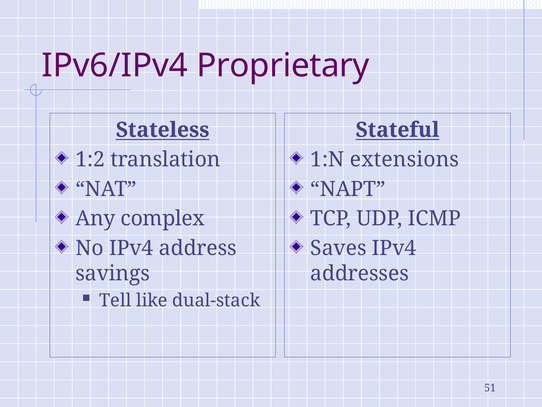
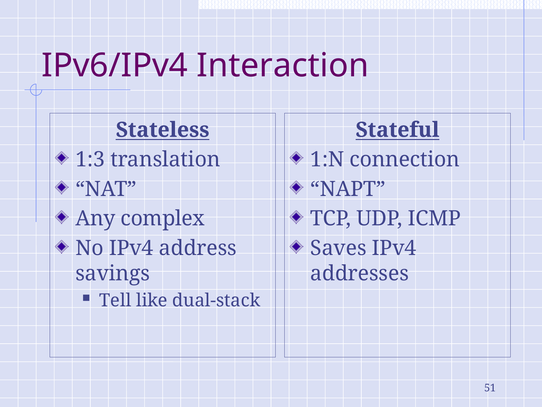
Proprietary: Proprietary -> Interaction (283, 66)
1:2: 1:2 -> 1:3 (90, 159)
extensions: extensions -> connection (405, 159)
